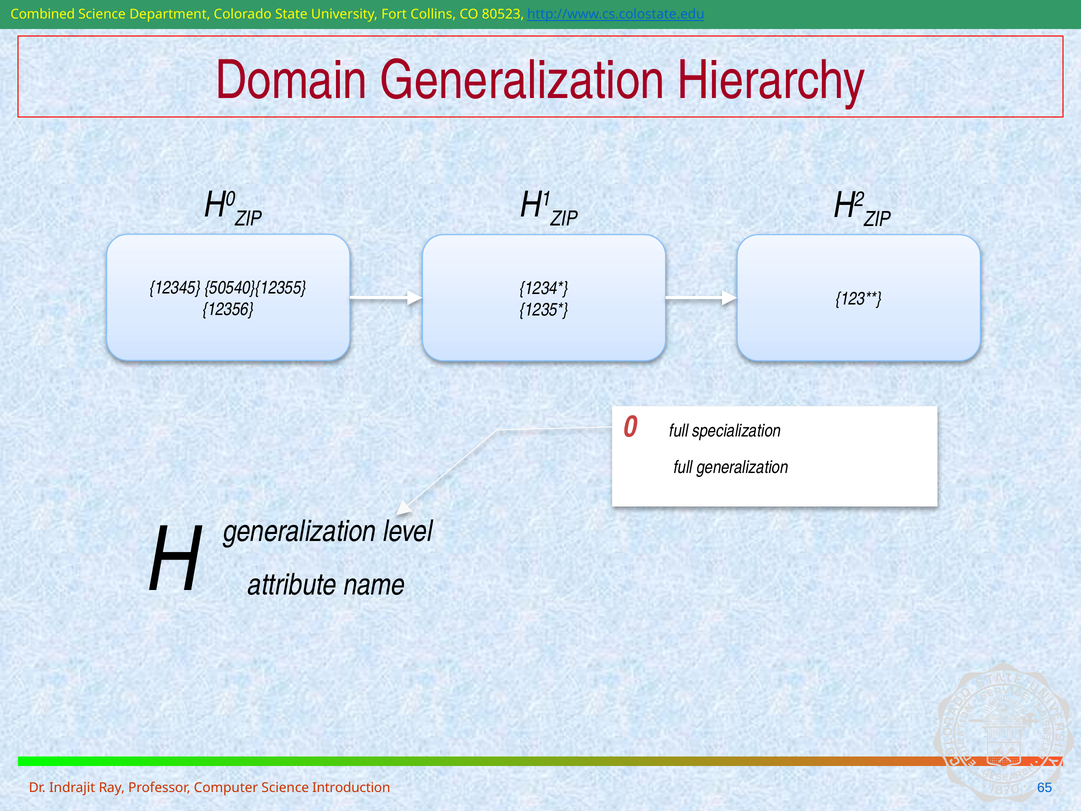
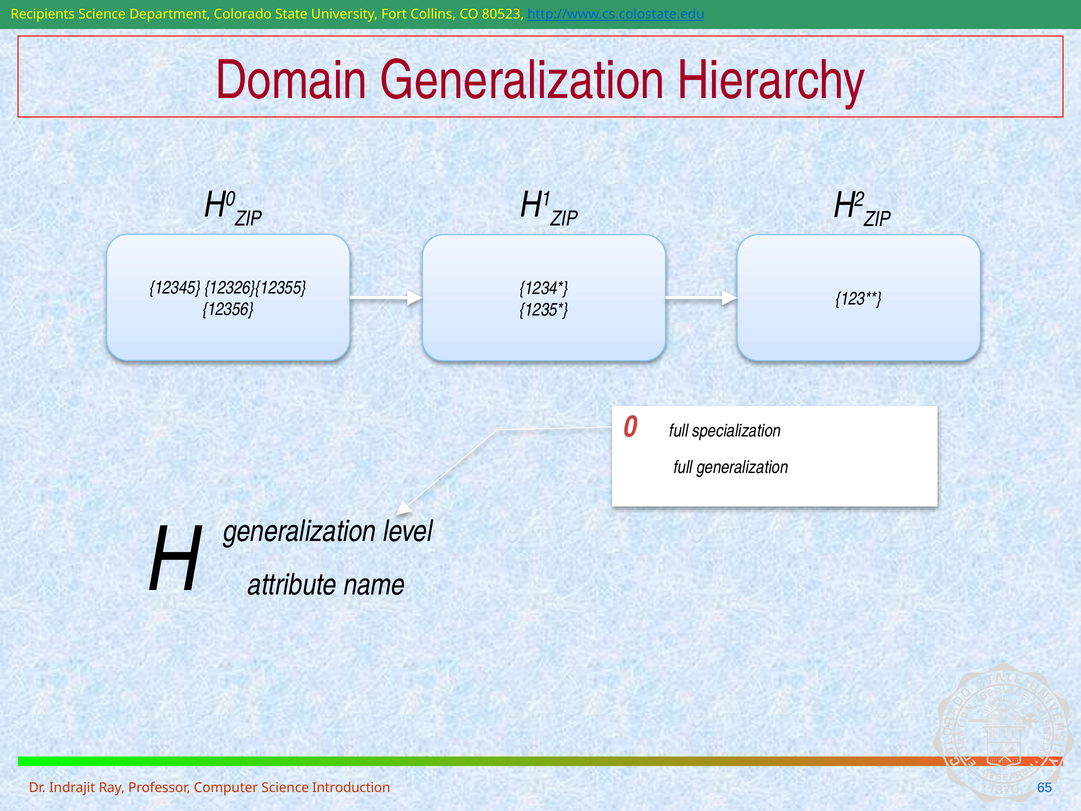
Combined: Combined -> Recipients (43, 14)
50540}{12355: 50540}{12355 -> 12326}{12355 (255, 288)
